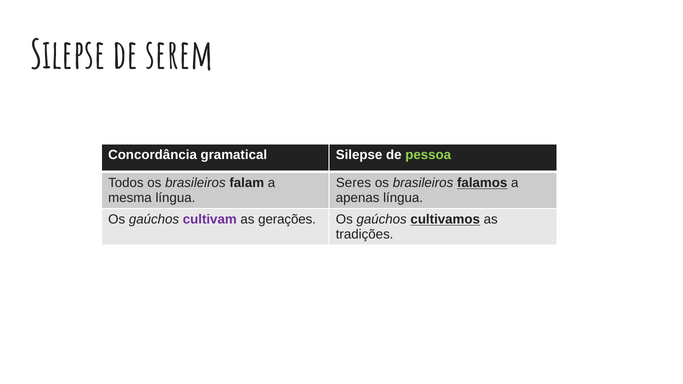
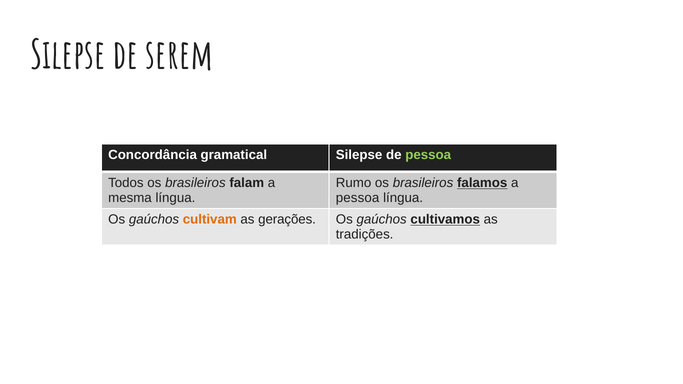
Seres: Seres -> Rumo (354, 183)
apenas: apenas -> pessoa (358, 198)
cultivam colour: purple -> orange (210, 220)
